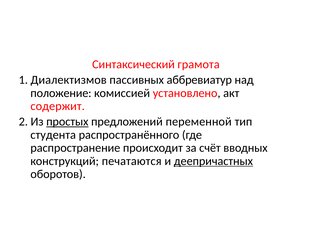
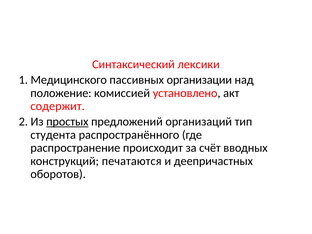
грамота: грамота -> лексики (199, 64)
Диалектизмов: Диалектизмов -> Медицинского (69, 80)
аббревиатур: аббревиатур -> организации (199, 80)
переменной: переменной -> организаций (199, 122)
деепричастных underline: present -> none (213, 161)
